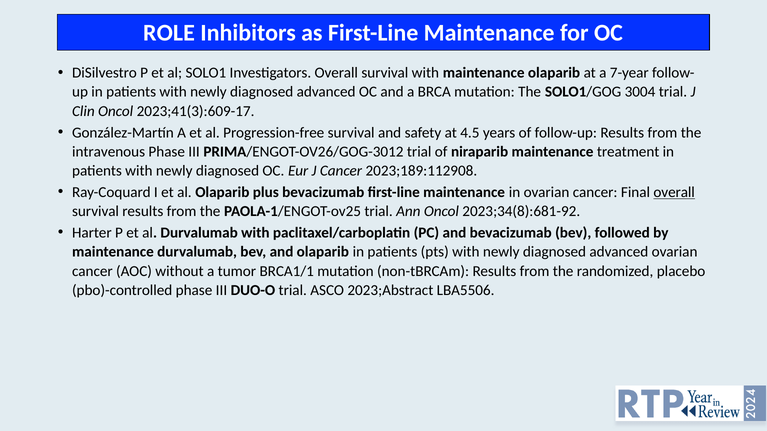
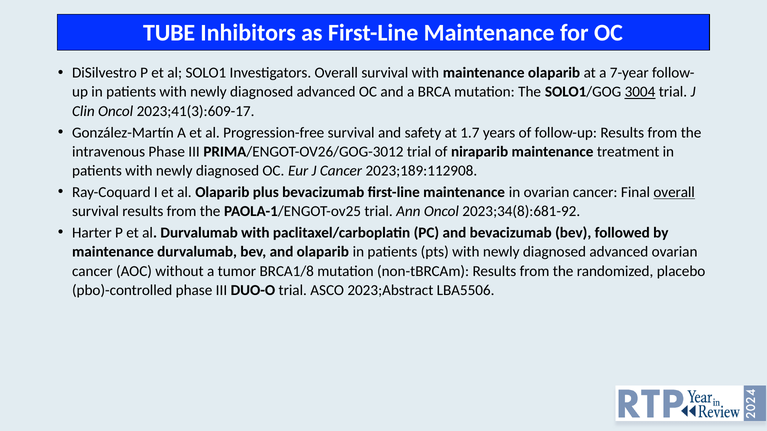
ROLE: ROLE -> TUBE (169, 33)
3004 underline: none -> present (640, 92)
4.5: 4.5 -> 1.7 (470, 133)
BRCA1/1: BRCA1/1 -> BRCA1/8 (287, 271)
